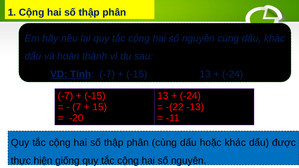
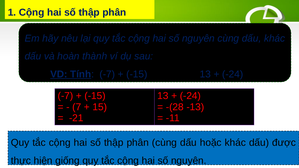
-(22: -(22 -> -(28 (175, 107)
-20: -20 -> -21 (76, 118)
